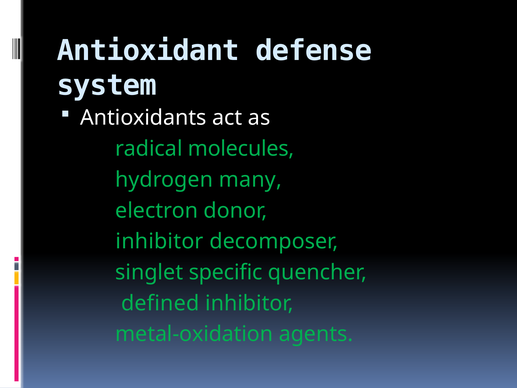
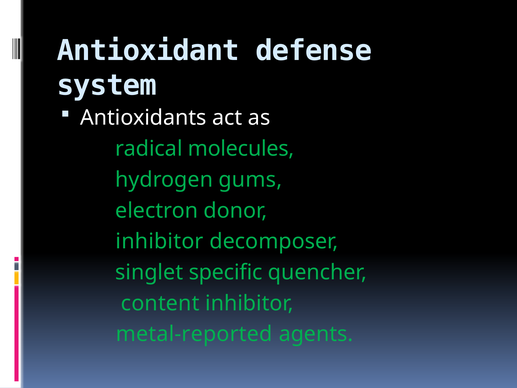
many: many -> gums (250, 180)
defined: defined -> content (160, 303)
metal-oxidation: metal-oxidation -> metal-reported (194, 334)
